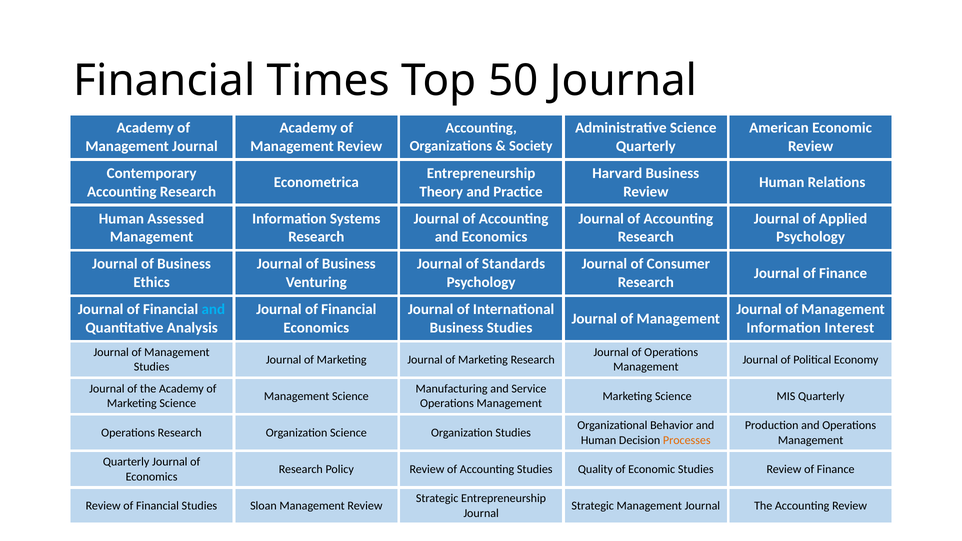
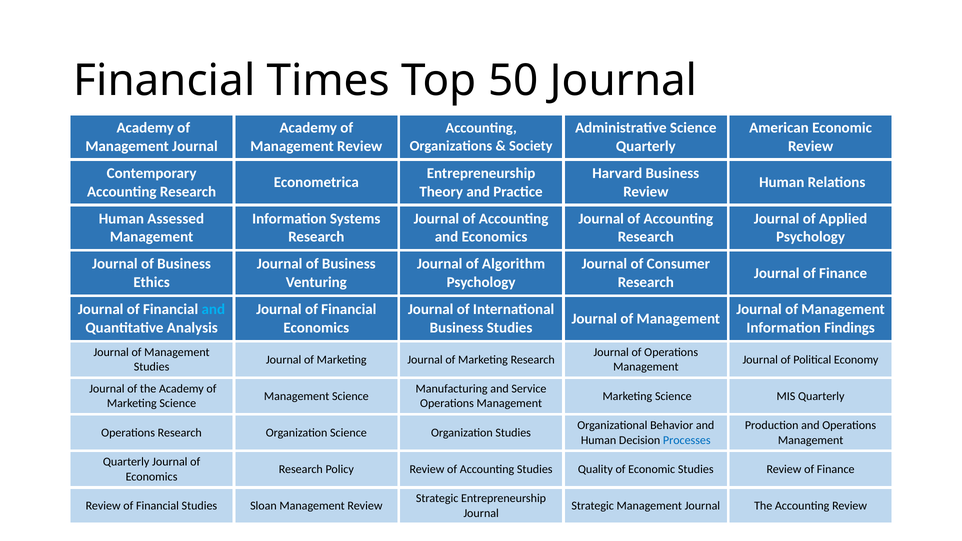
Standards: Standards -> Algorithm (514, 264)
Interest: Interest -> Findings (849, 328)
Processes colour: orange -> blue (687, 440)
